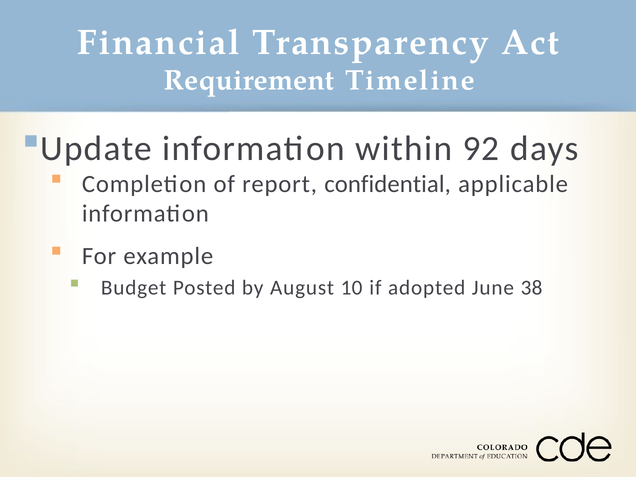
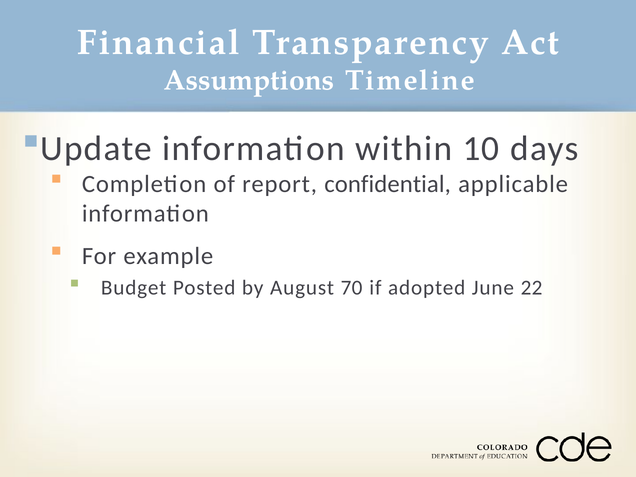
Requirement: Requirement -> Assumptions (249, 80)
92: 92 -> 10 (481, 149)
10: 10 -> 70 (352, 288)
38: 38 -> 22 (532, 288)
